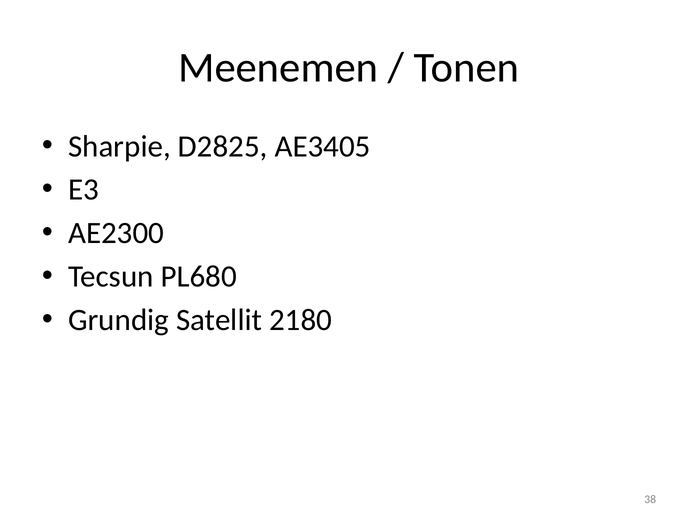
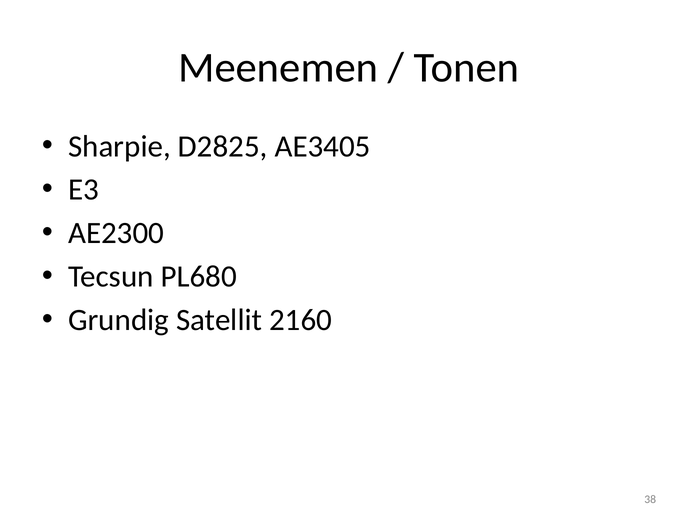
2180: 2180 -> 2160 (301, 320)
